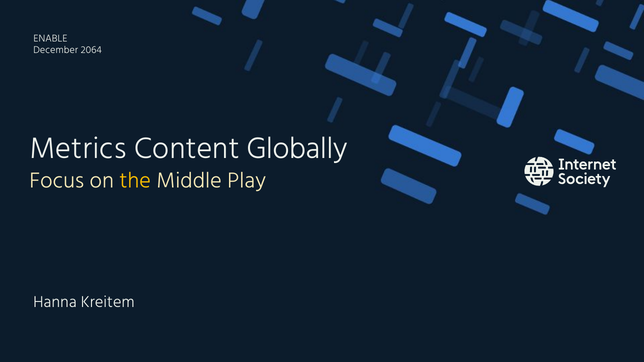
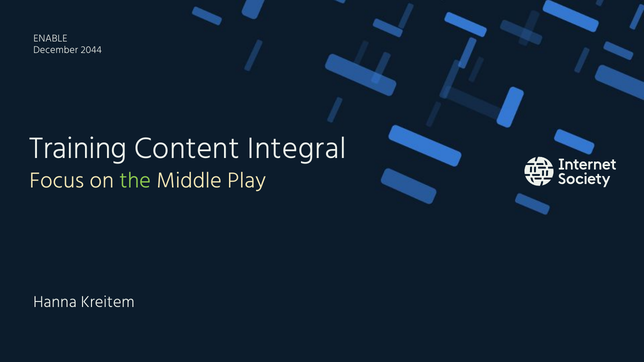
2064: 2064 -> 2044 (91, 50)
Metrics: Metrics -> Training (78, 148)
Globally: Globally -> Integral (297, 148)
the colour: yellow -> light green (135, 181)
